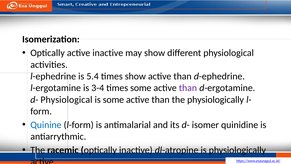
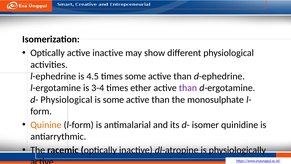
5.4: 5.4 -> 4.5 (93, 76)
times show: show -> some (135, 76)
times some: some -> ether (141, 88)
the physiologically: physiologically -> monosulphate (216, 99)
Quinine colour: blue -> orange (46, 125)
